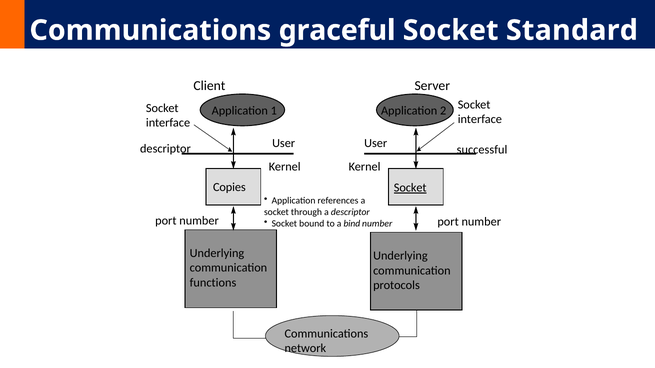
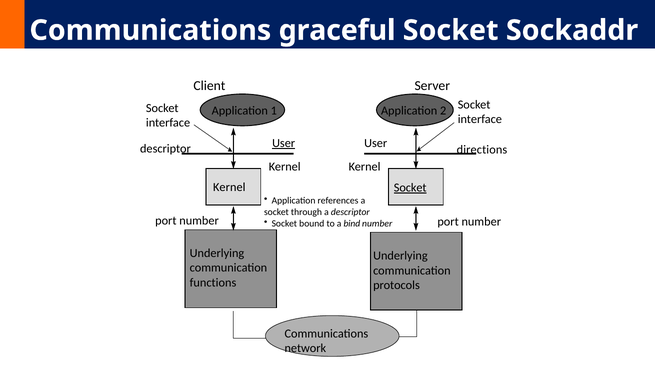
Standard: Standard -> Sockaddr (572, 30)
User underline: none -> present (284, 143)
successful: successful -> directions (482, 150)
Copies: Copies -> Kernel (229, 187)
